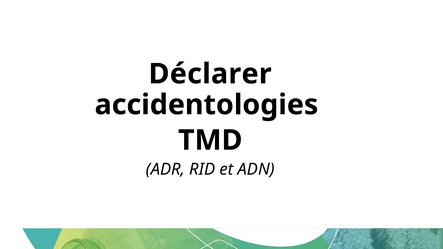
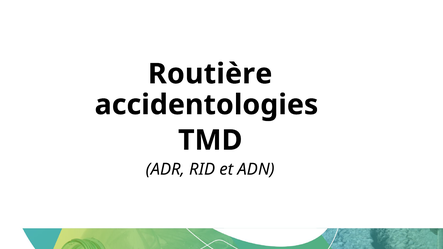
Déclarer: Déclarer -> Routière (210, 74)
